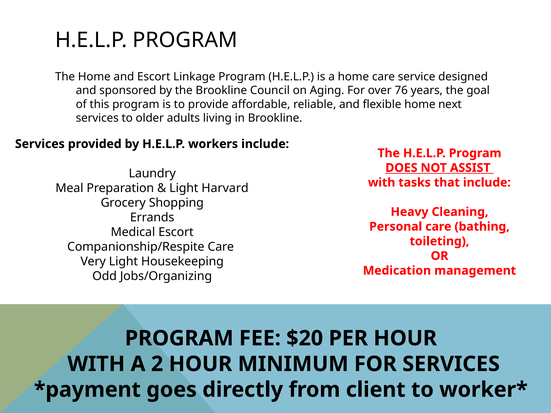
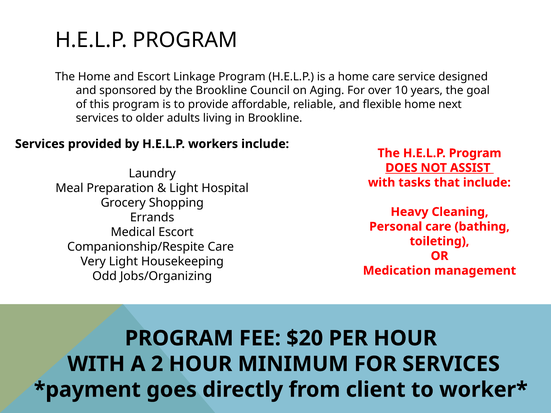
76: 76 -> 10 (401, 91)
Harvard: Harvard -> Hospital (225, 188)
